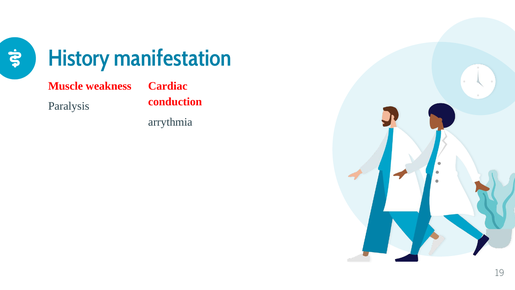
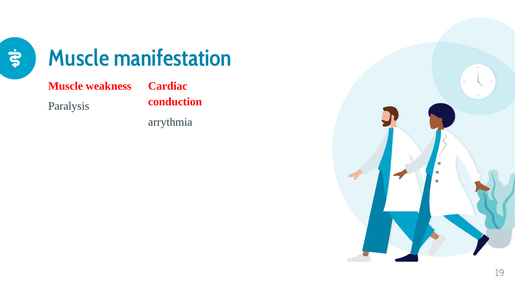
History: History -> Muscle (79, 58)
